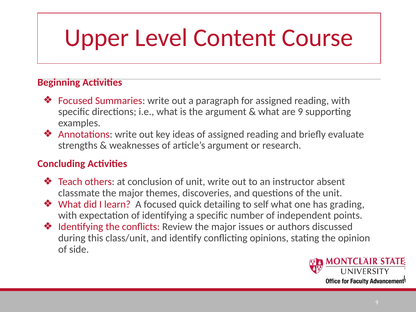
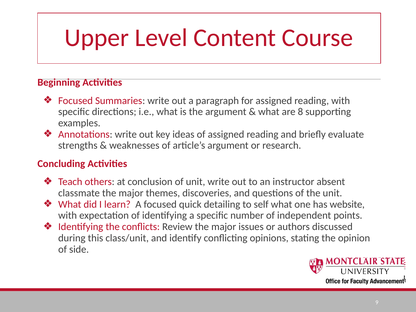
are 9: 9 -> 8 (300, 112)
grading: grading -> website (347, 204)
